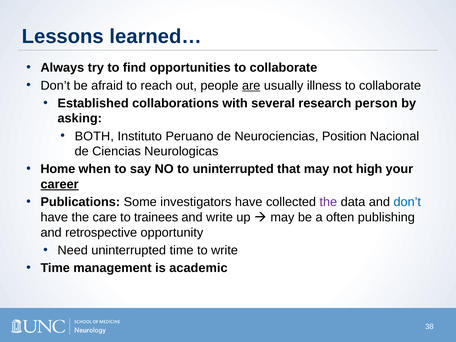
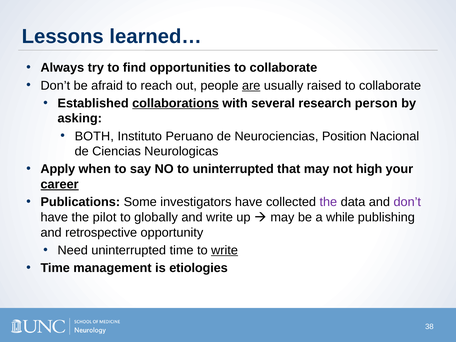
illness: illness -> raised (324, 86)
collaborations underline: none -> present (176, 103)
Home: Home -> Apply (58, 169)
don’t colour: blue -> purple (407, 202)
care: care -> pilot (105, 217)
trainees: trainees -> globally (156, 217)
often: often -> while (340, 217)
write underline: none -> present (225, 250)
academic: academic -> etiologies (199, 268)
